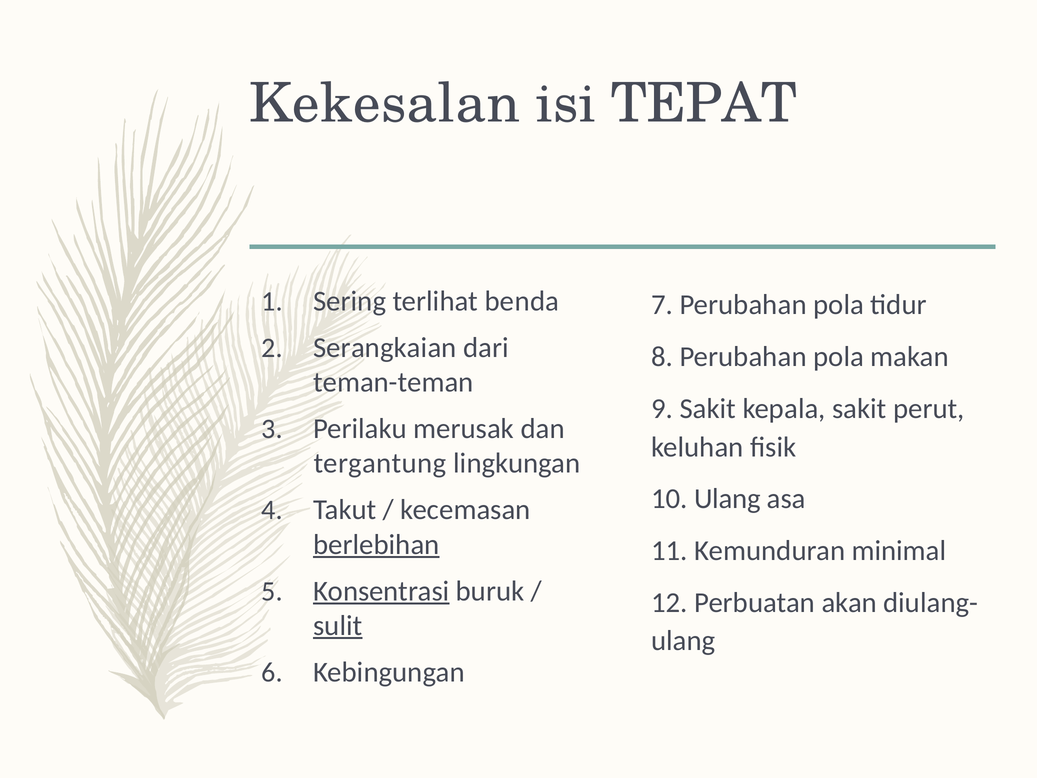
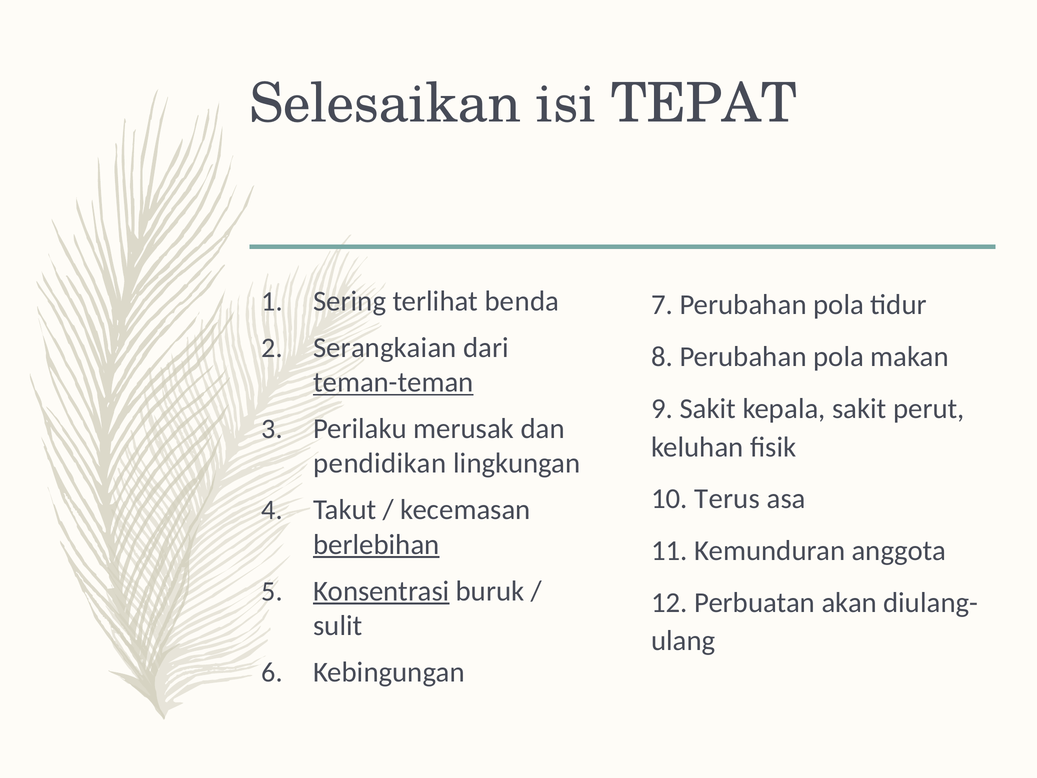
Kekesalan: Kekesalan -> Selesaikan (385, 104)
teman-teman underline: none -> present (393, 382)
tergantung: tergantung -> pendidikan (380, 463)
10 Ulang: Ulang -> Terus (727, 499)
minimal: minimal -> anggota (899, 551)
sulit underline: present -> none (338, 625)
